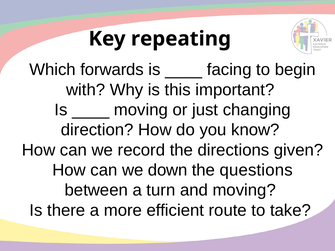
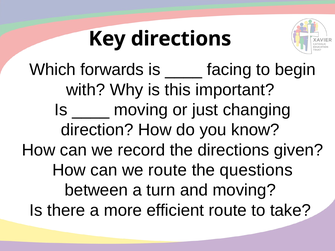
Key repeating: repeating -> directions (181, 39)
we down: down -> route (168, 170)
